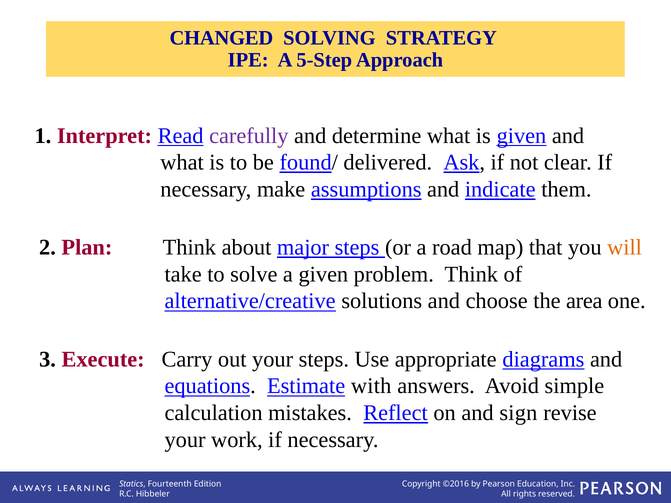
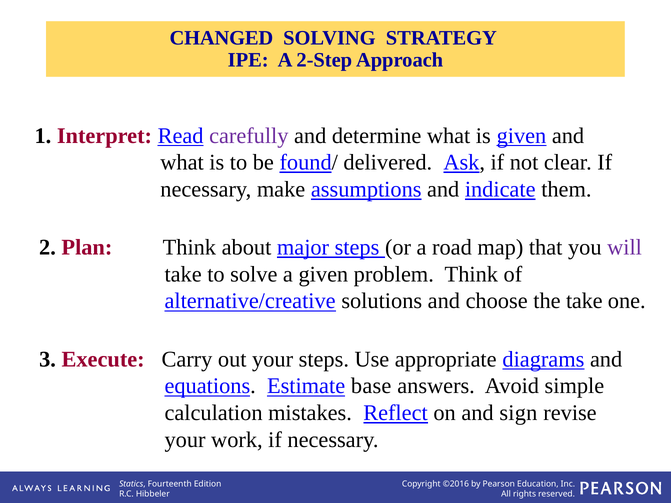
5-Step: 5-Step -> 2-Step (324, 60)
will colour: orange -> purple (625, 248)
the area: area -> take (584, 301)
with: with -> base (371, 386)
